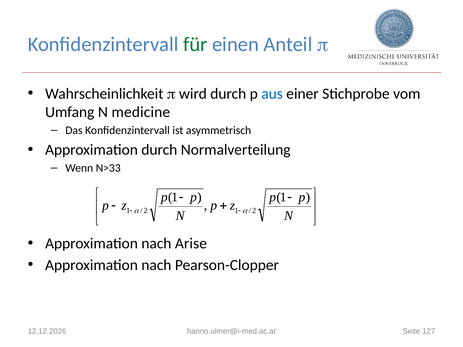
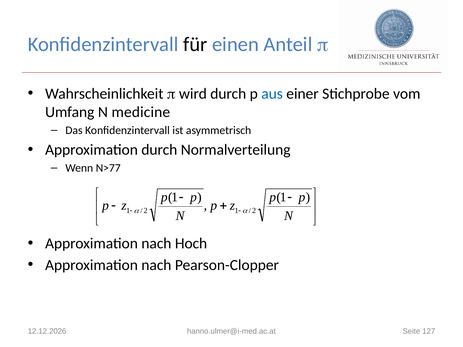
für colour: green -> black (195, 44)
N>33: N>33 -> N>77 (108, 168)
Arise: Arise -> Hoch (191, 244)
